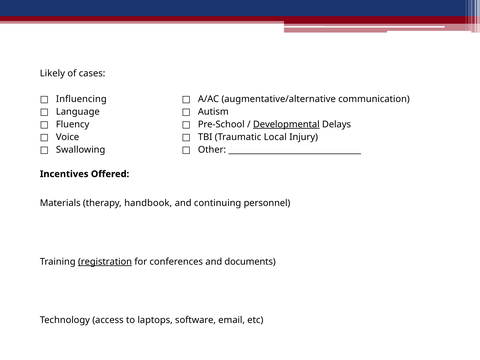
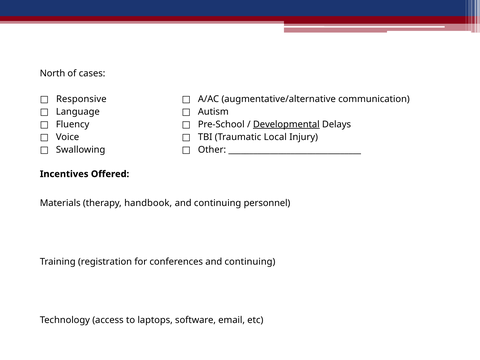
Likely: Likely -> North (53, 73)
Influencing: Influencing -> Responsive (81, 99)
registration underline: present -> none (105, 262)
conferences and documents: documents -> continuing (250, 262)
